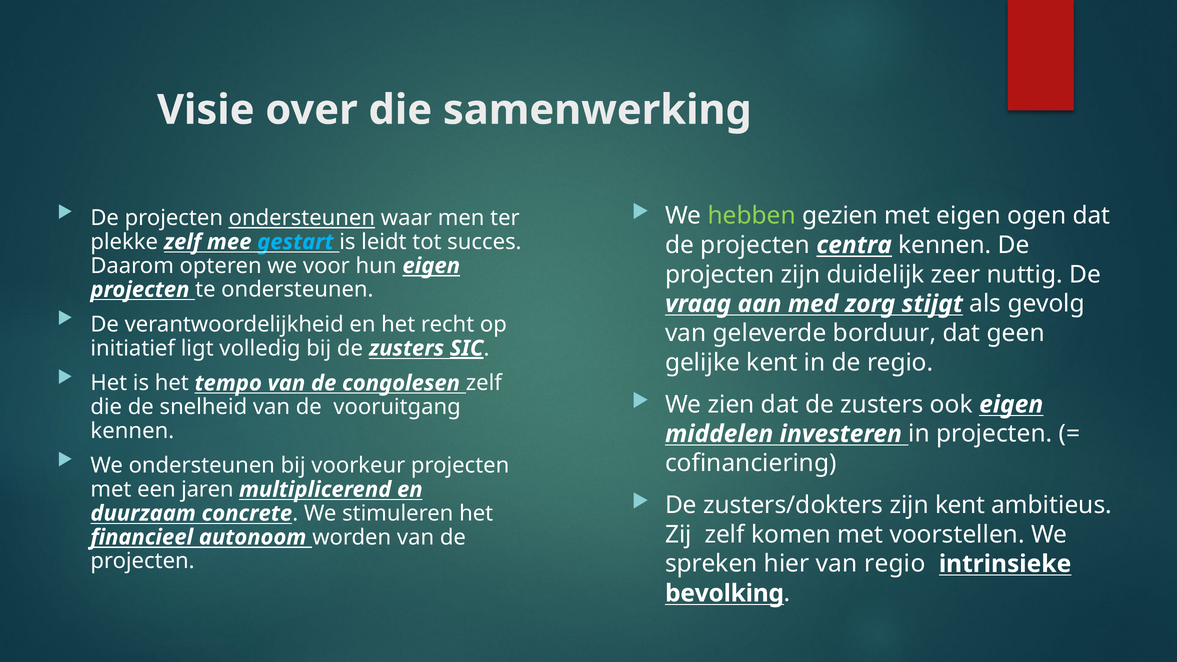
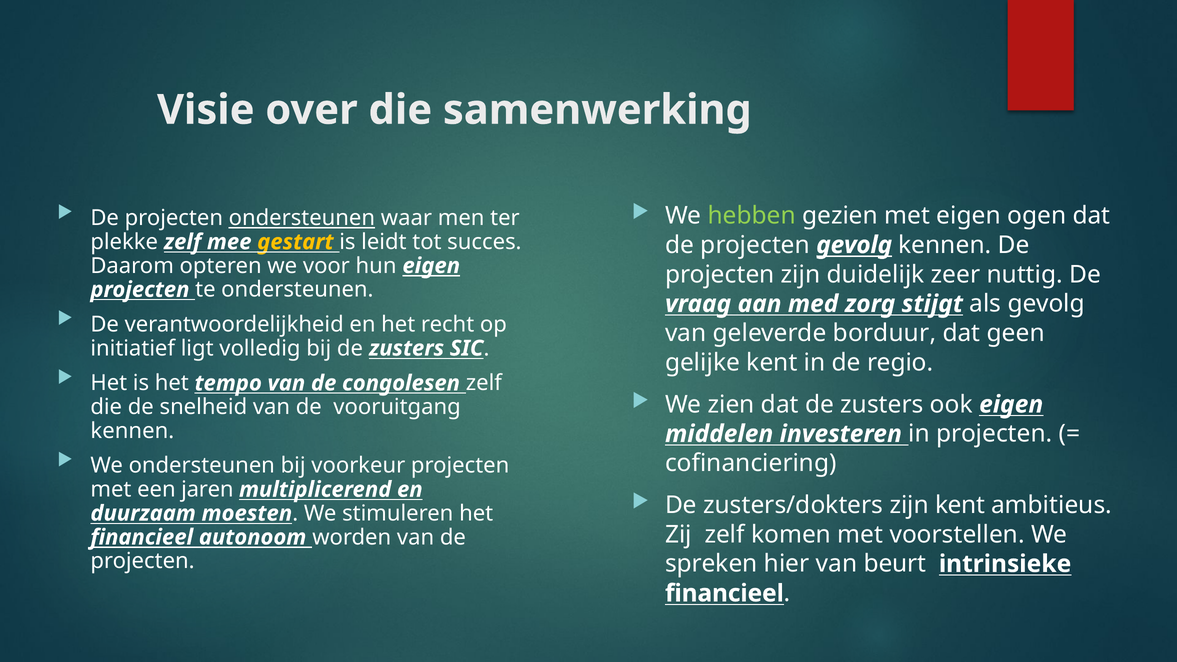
gestart colour: light blue -> yellow (295, 242)
projecten centra: centra -> gevolg (854, 245)
SIC underline: present -> none (467, 348)
concrete: concrete -> moesten (247, 513)
van regio: regio -> beurt (895, 564)
bevolking: bevolking -> financieel (724, 593)
